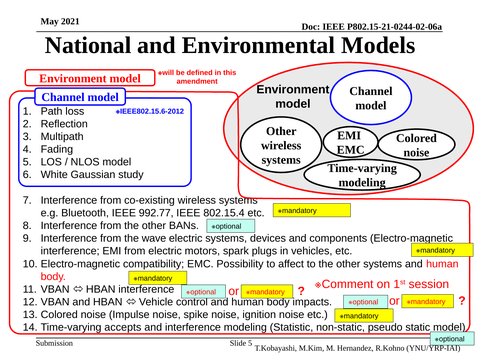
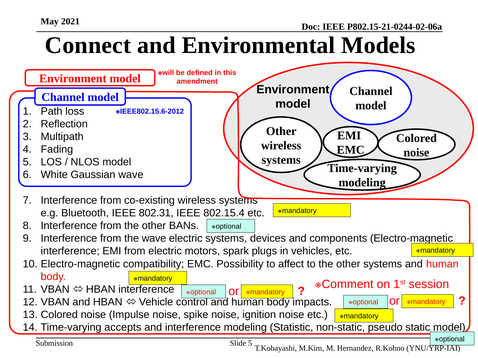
National: National -> Connect (88, 45)
Gaussian study: study -> wave (131, 175)
992.77: 992.77 -> 802.31 (156, 213)
